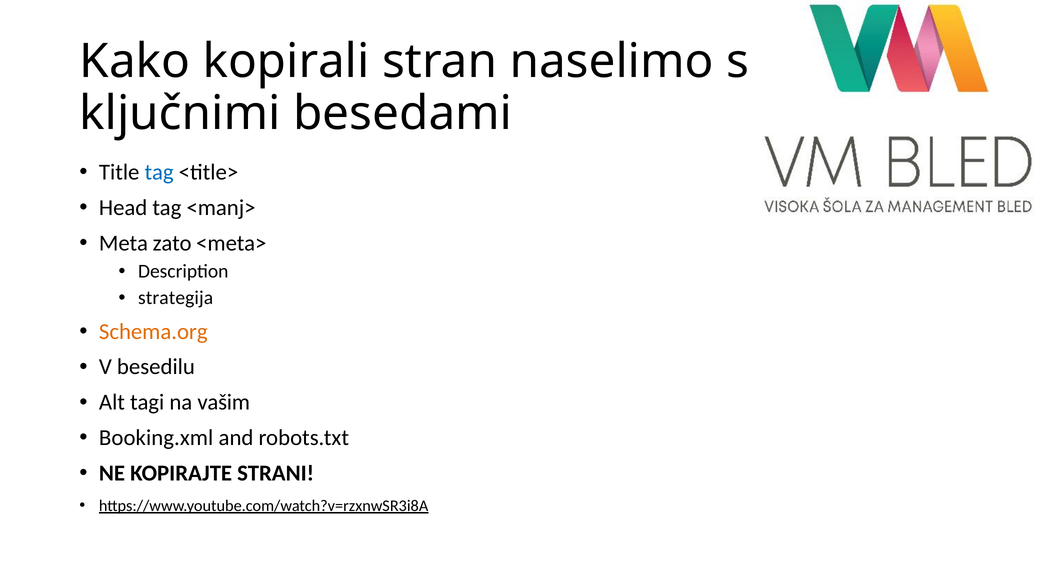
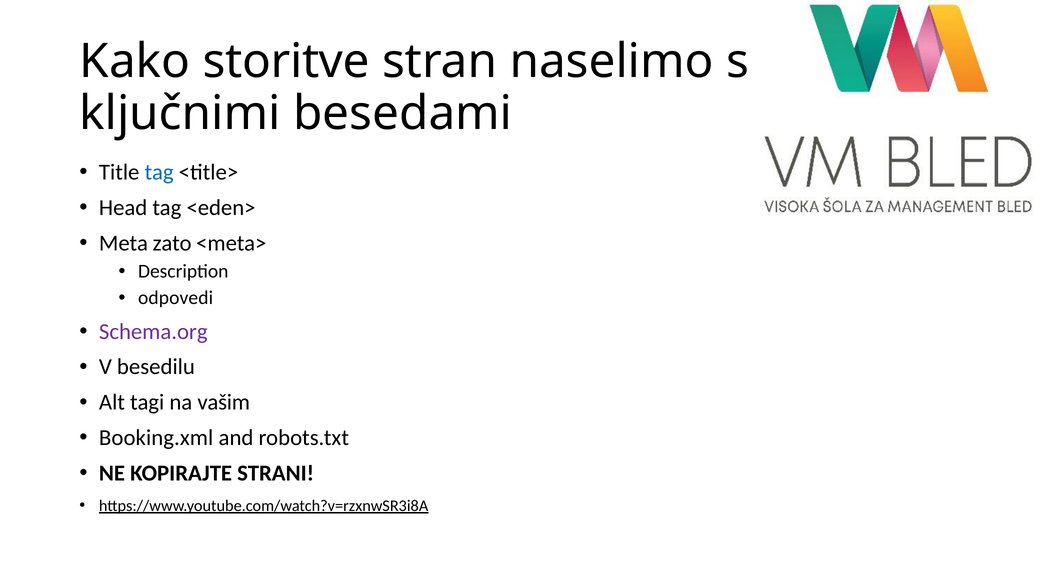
kopirali: kopirali -> storitve (286, 62)
<manj>: <manj> -> <eden> (221, 208)
strategija: strategija -> odpovedi (176, 298)
Schema.org colour: orange -> purple (153, 332)
